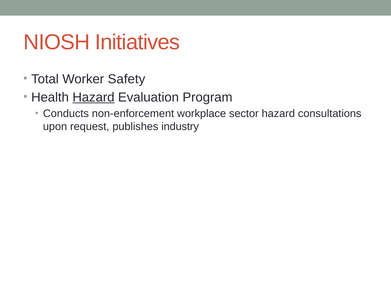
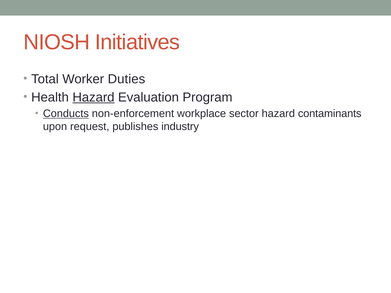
Safety: Safety -> Duties (126, 79)
Conducts underline: none -> present (66, 114)
consultations: consultations -> contaminants (330, 114)
